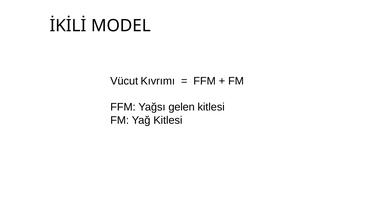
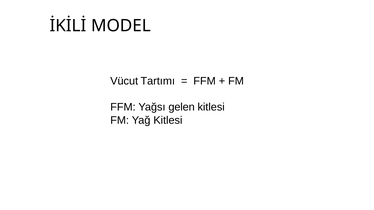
Kıvrımı: Kıvrımı -> Tartımı (158, 81)
